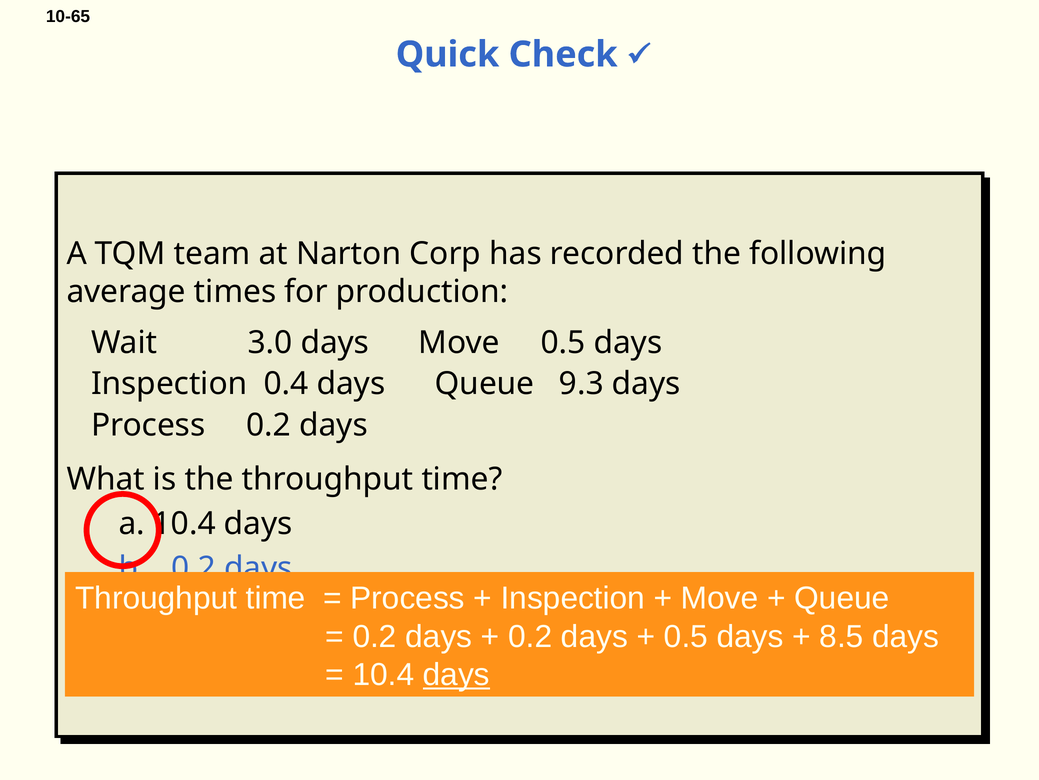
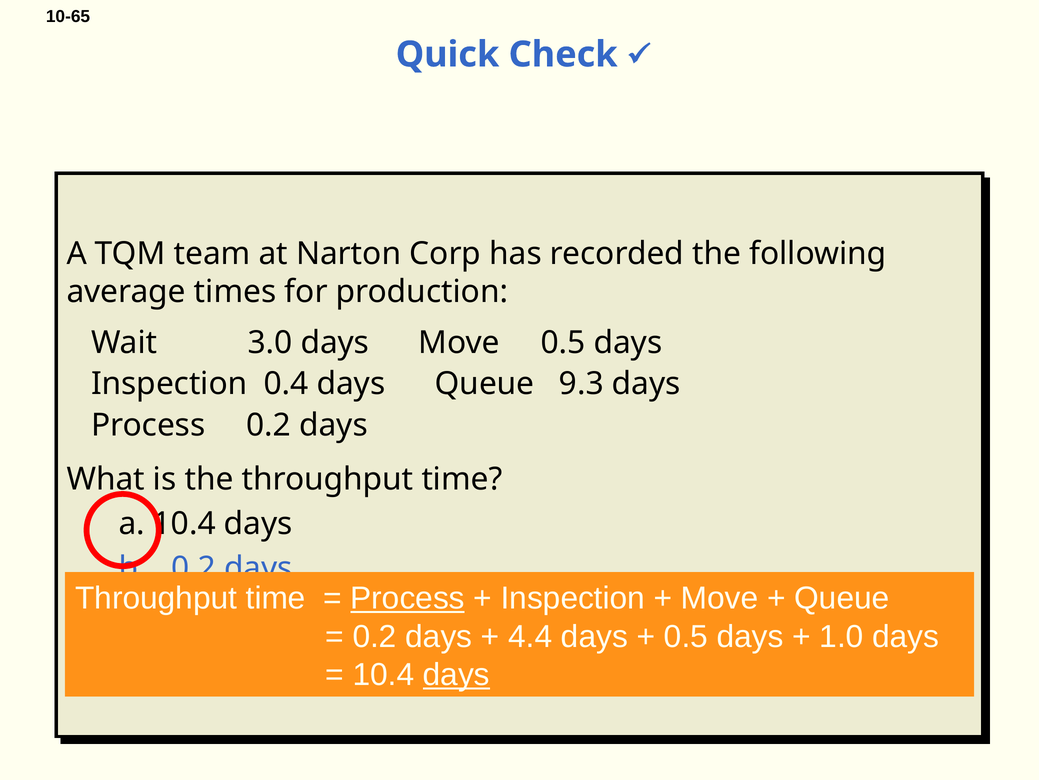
Process underline: none -> present (407, 598)
0.2: 0.2 -> 4.4 (530, 636)
8.5: 8.5 -> 1.0 (841, 636)
